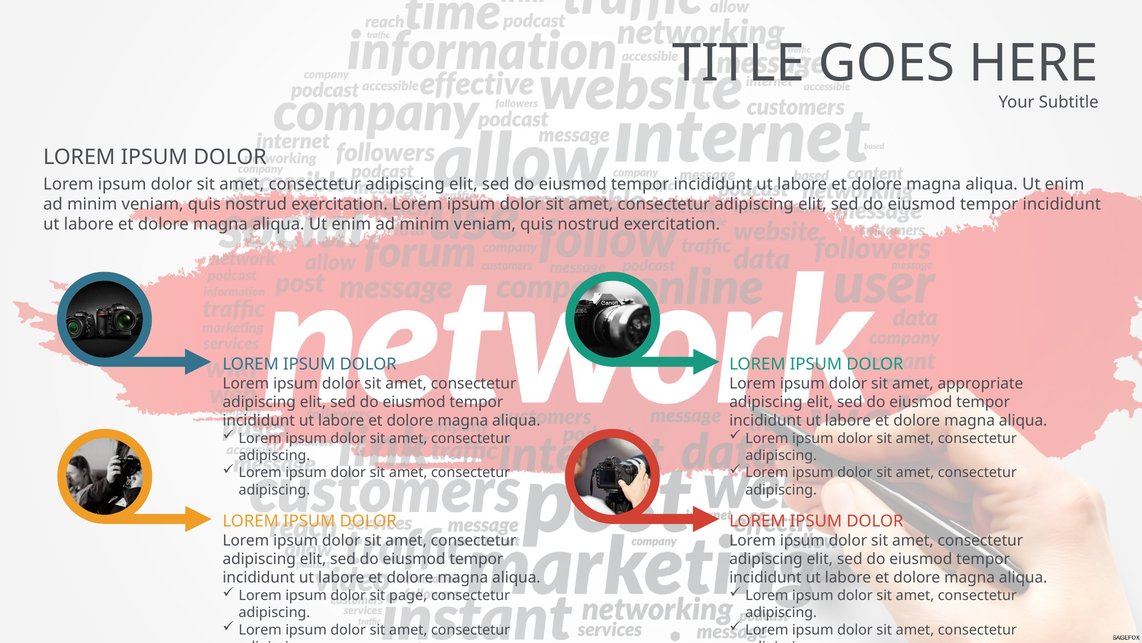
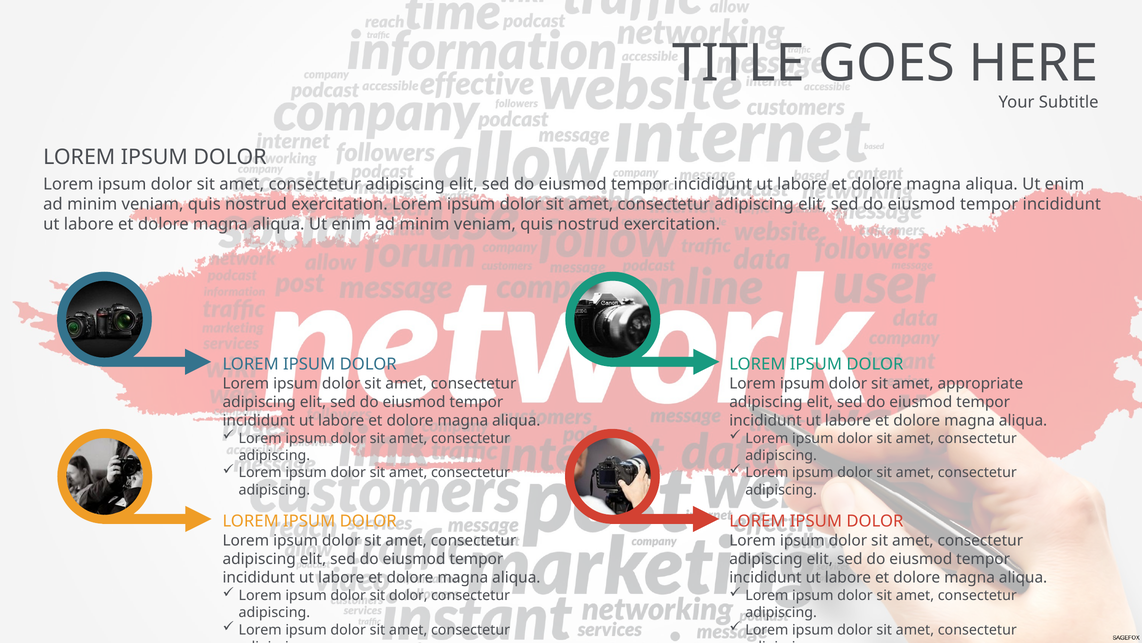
sit page: page -> dolor (408, 595)
